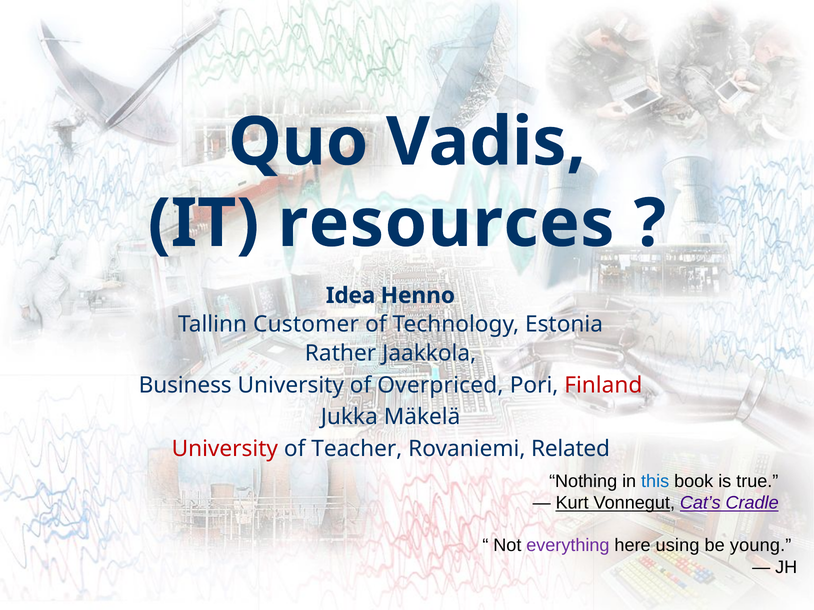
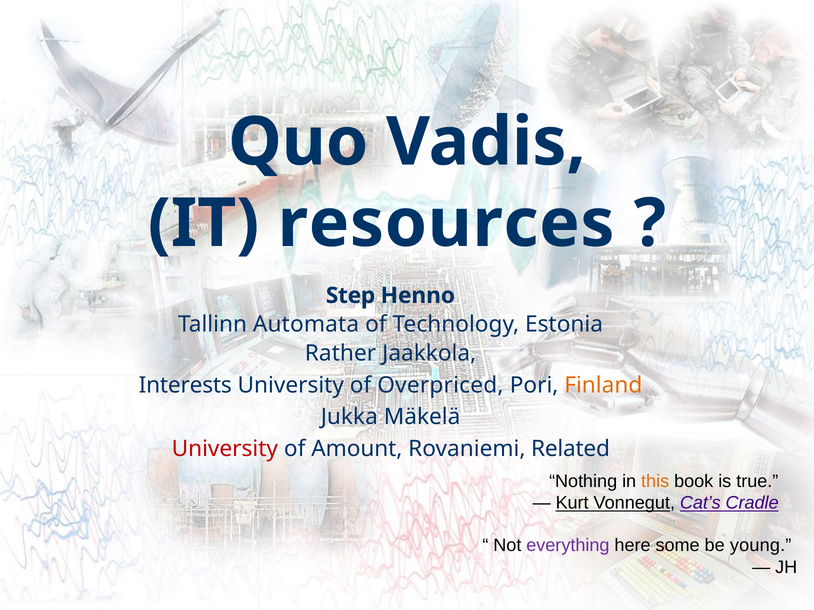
Idea: Idea -> Step (351, 296)
Customer: Customer -> Automata (306, 325)
Business: Business -> Interests (185, 386)
Finland colour: red -> orange (603, 386)
Teacher: Teacher -> Amount (357, 449)
this colour: blue -> orange (655, 482)
using: using -> some (678, 546)
